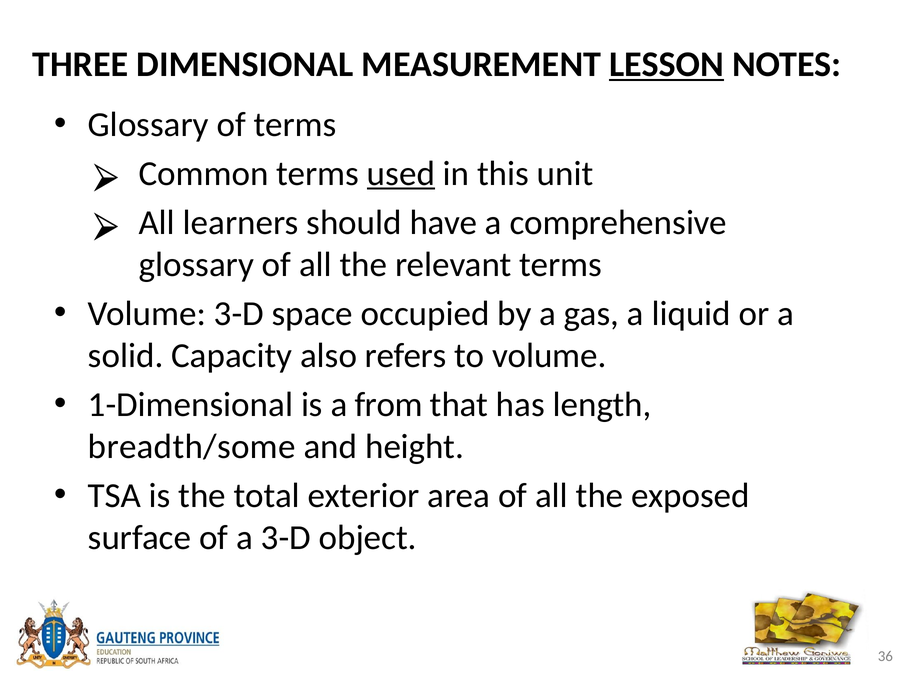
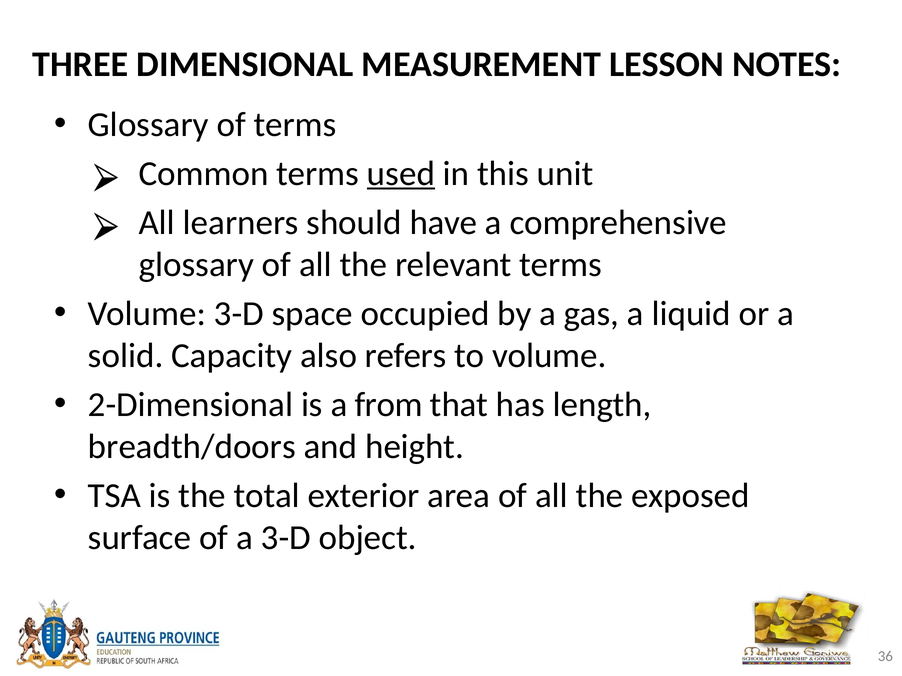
LESSON underline: present -> none (667, 64)
1-Dimensional: 1-Dimensional -> 2-Dimensional (191, 405)
breadth/some: breadth/some -> breadth/doors (192, 447)
